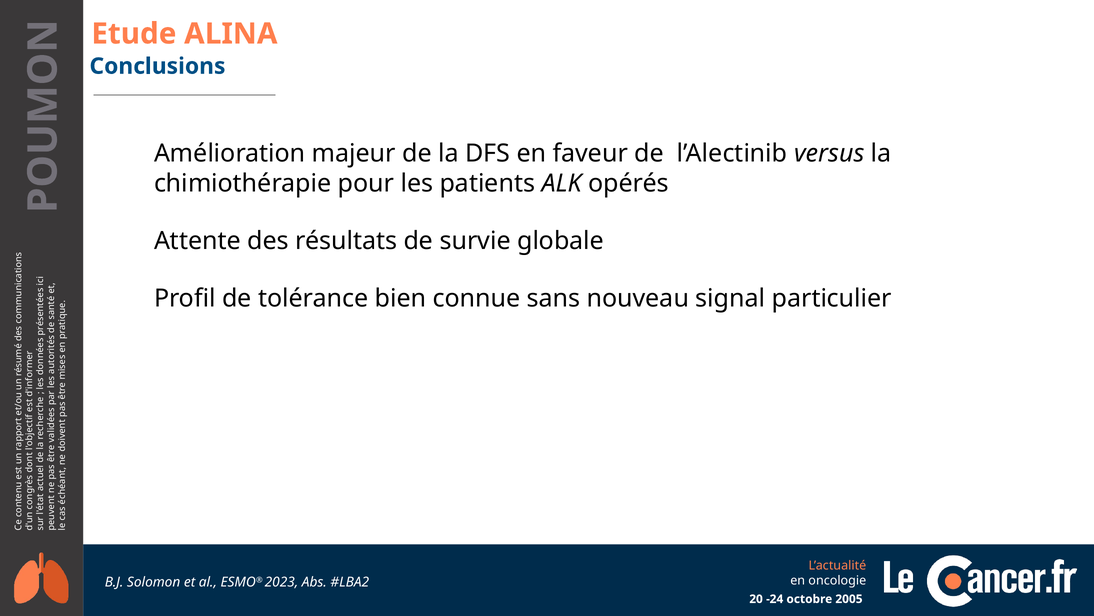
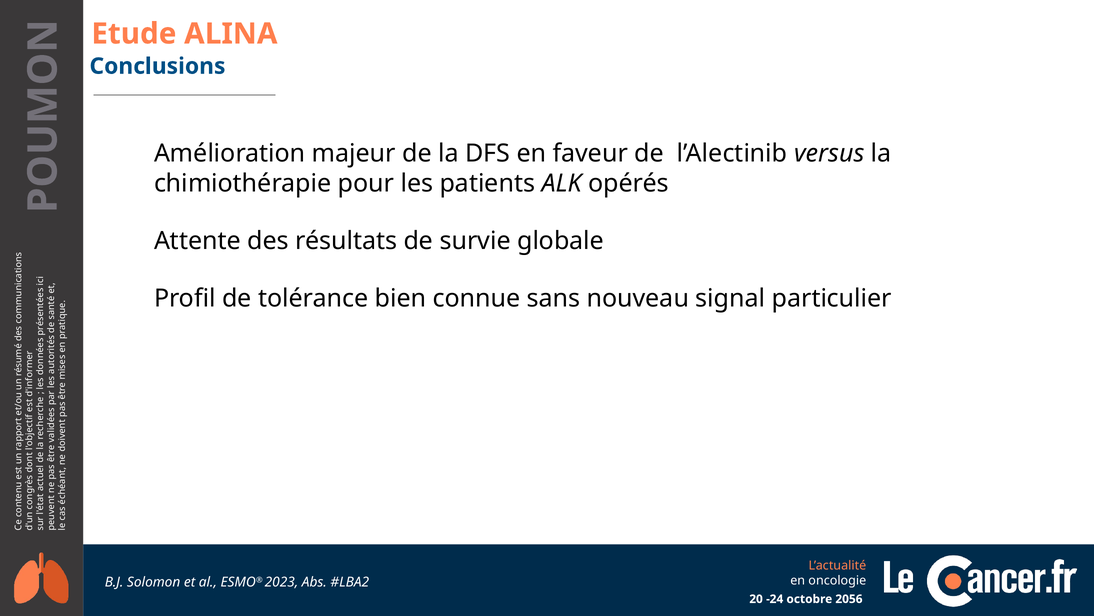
2005: 2005 -> 2056 (849, 598)
